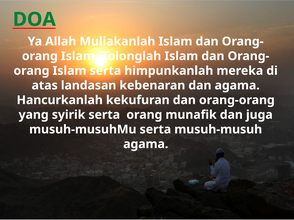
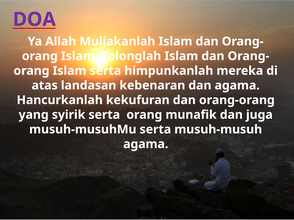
DOA colour: green -> purple (34, 19)
